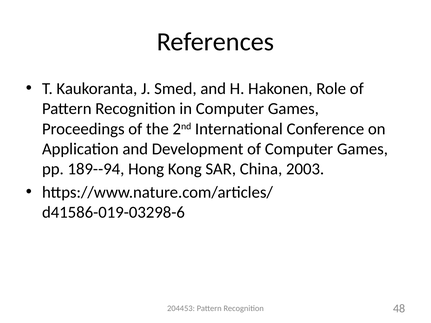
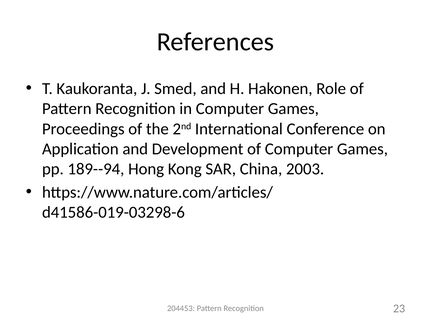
48: 48 -> 23 (399, 309)
